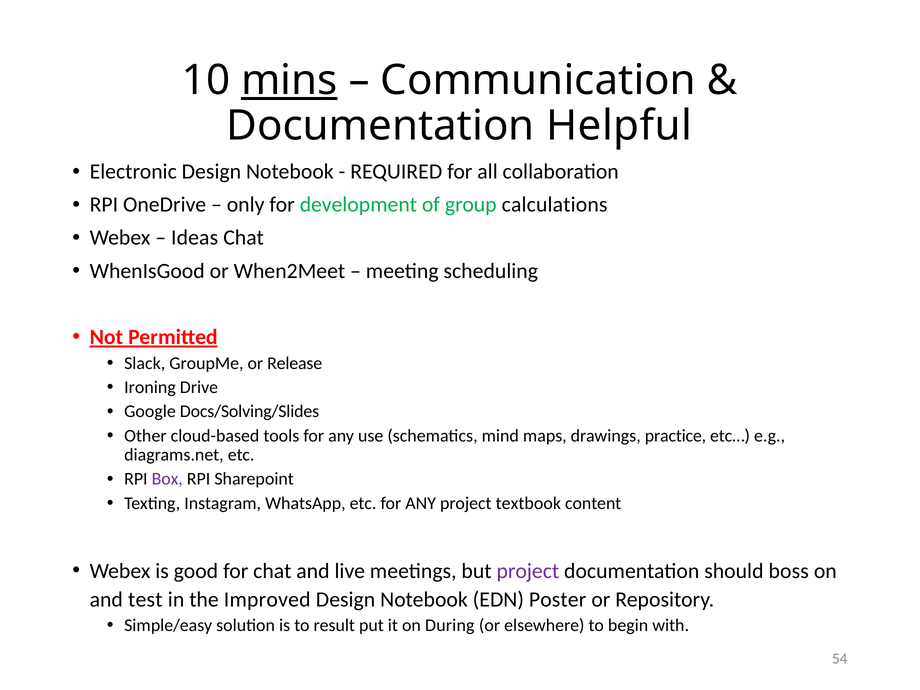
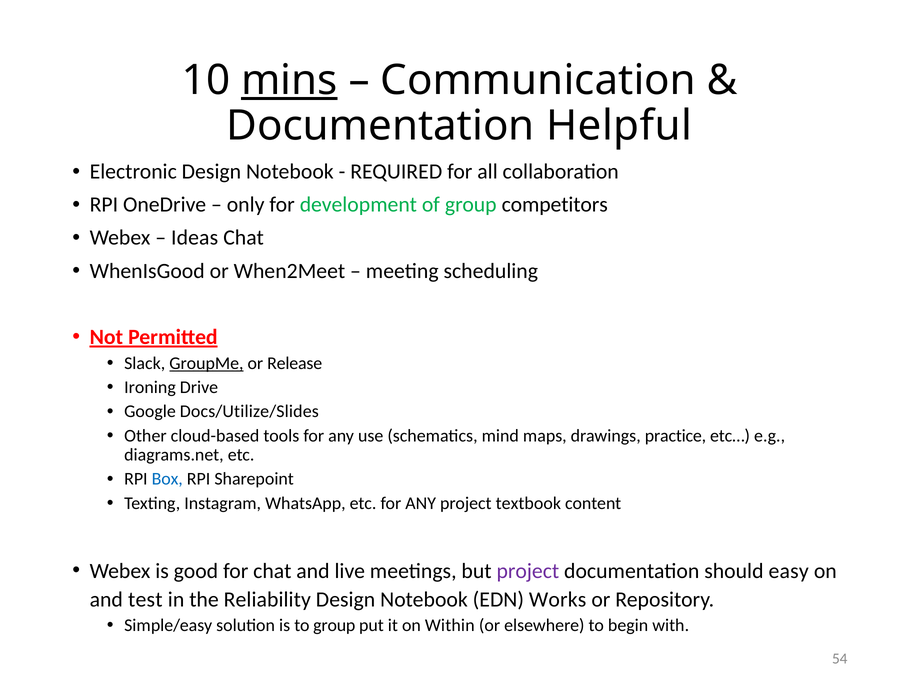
calculations: calculations -> competitors (555, 205)
GroupMe underline: none -> present (206, 363)
Docs/Solving/Slides: Docs/Solving/Slides -> Docs/Utilize/Slides (249, 412)
Box colour: purple -> blue (167, 479)
boss: boss -> easy (789, 571)
Improved: Improved -> Reliability (267, 600)
Poster: Poster -> Works (558, 600)
to result: result -> group (334, 625)
During: During -> Within (450, 625)
